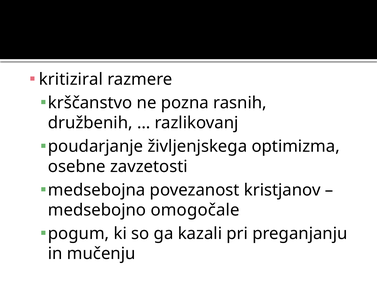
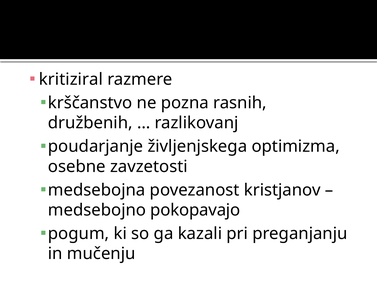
omogočale: omogočale -> pokopavajo (195, 210)
